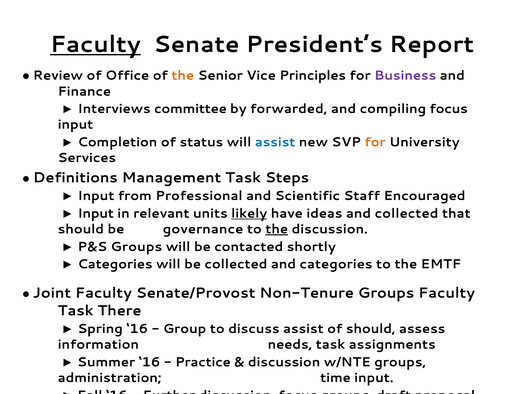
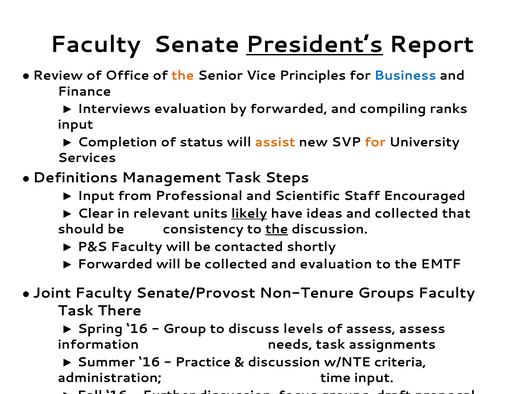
Faculty underline: present -> none (95, 45)
President’s underline: none -> present (314, 45)
Business colour: purple -> blue (405, 76)
Interviews committee: committee -> evaluation (190, 109)
compiling focus: focus -> ranks (449, 109)
assist colour: blue -> orange (275, 142)
Input: Input -> Clear (96, 213)
governance: governance -> consistency (203, 229)
P&S Groups: Groups -> Faculty (136, 247)
Categories: Categories -> Forwarded (115, 264)
and categories: categories -> evaluation (336, 264)
discuss assist: assist -> levels (303, 329)
of should: should -> assess (371, 329)
w/NTE groups: groups -> criteria (400, 362)
